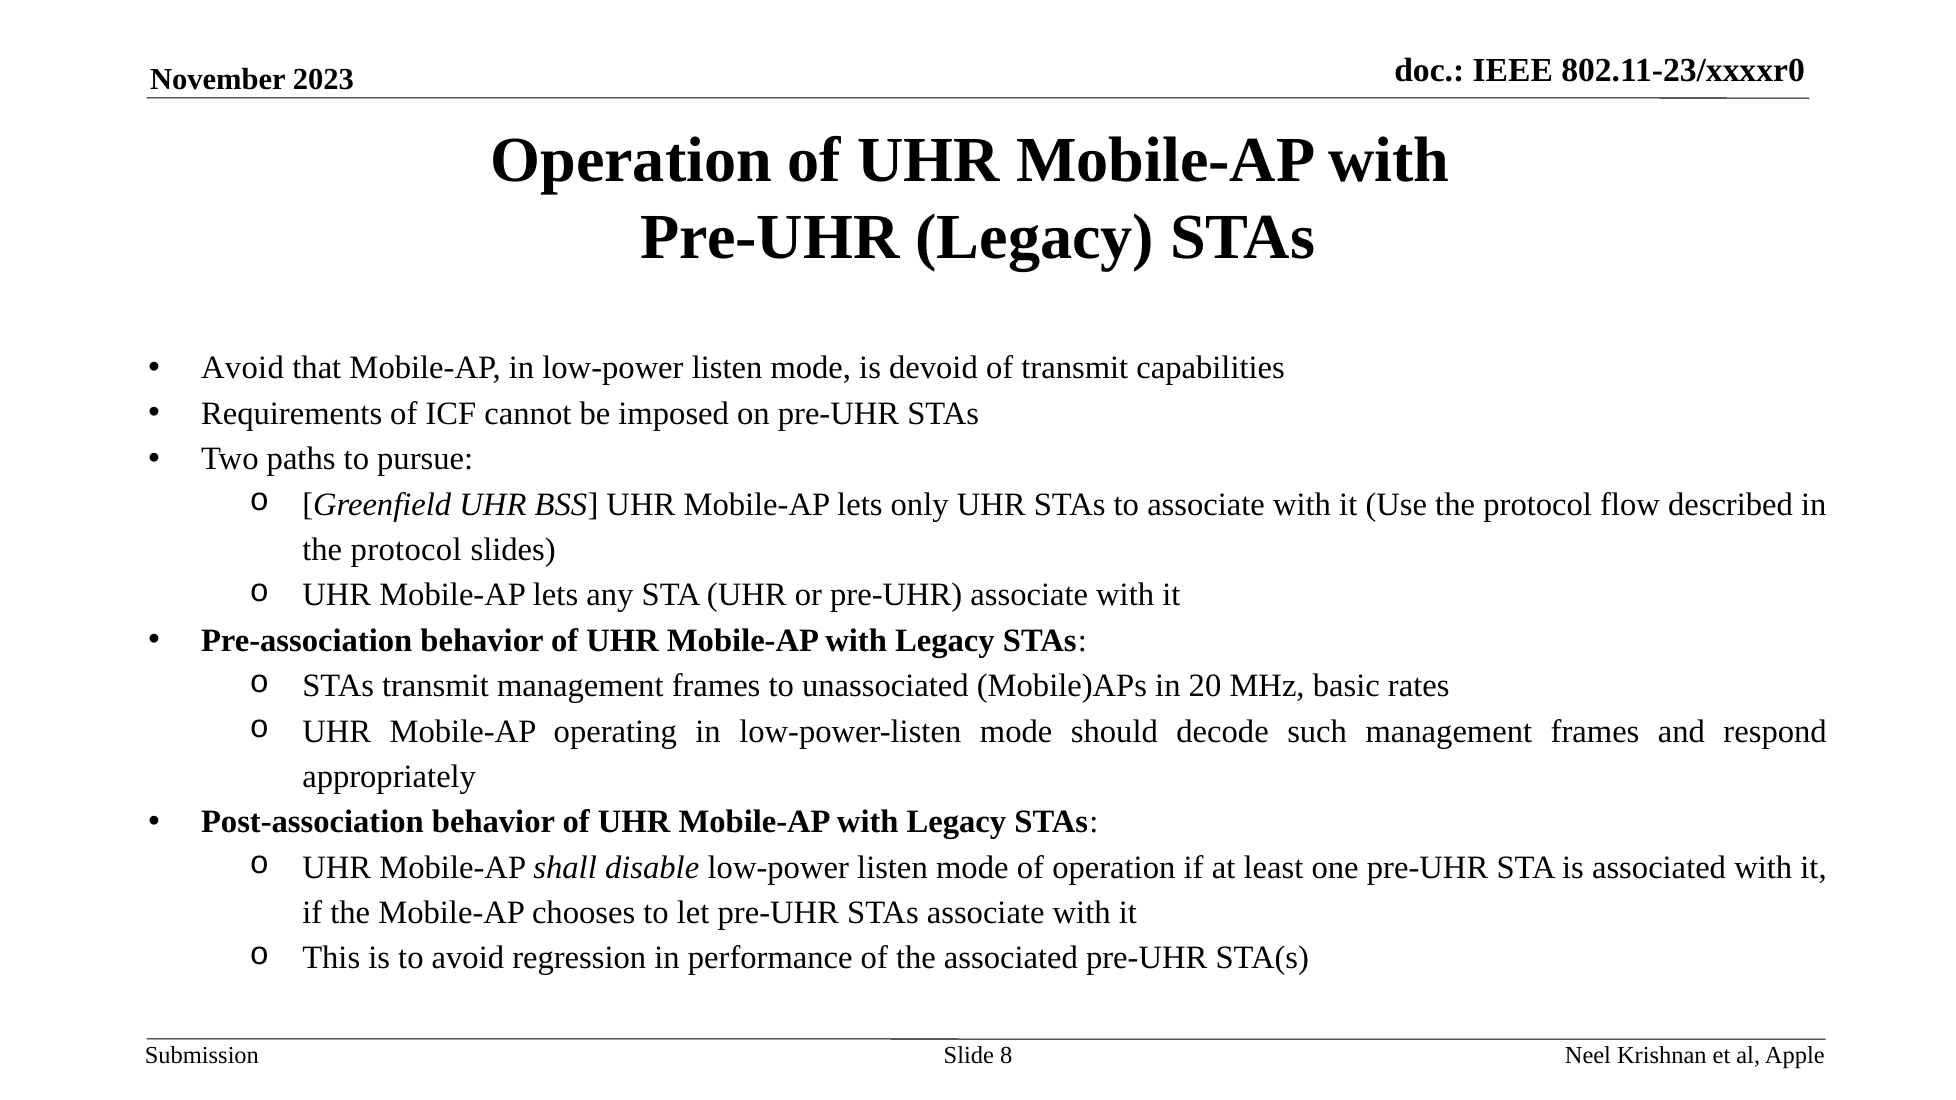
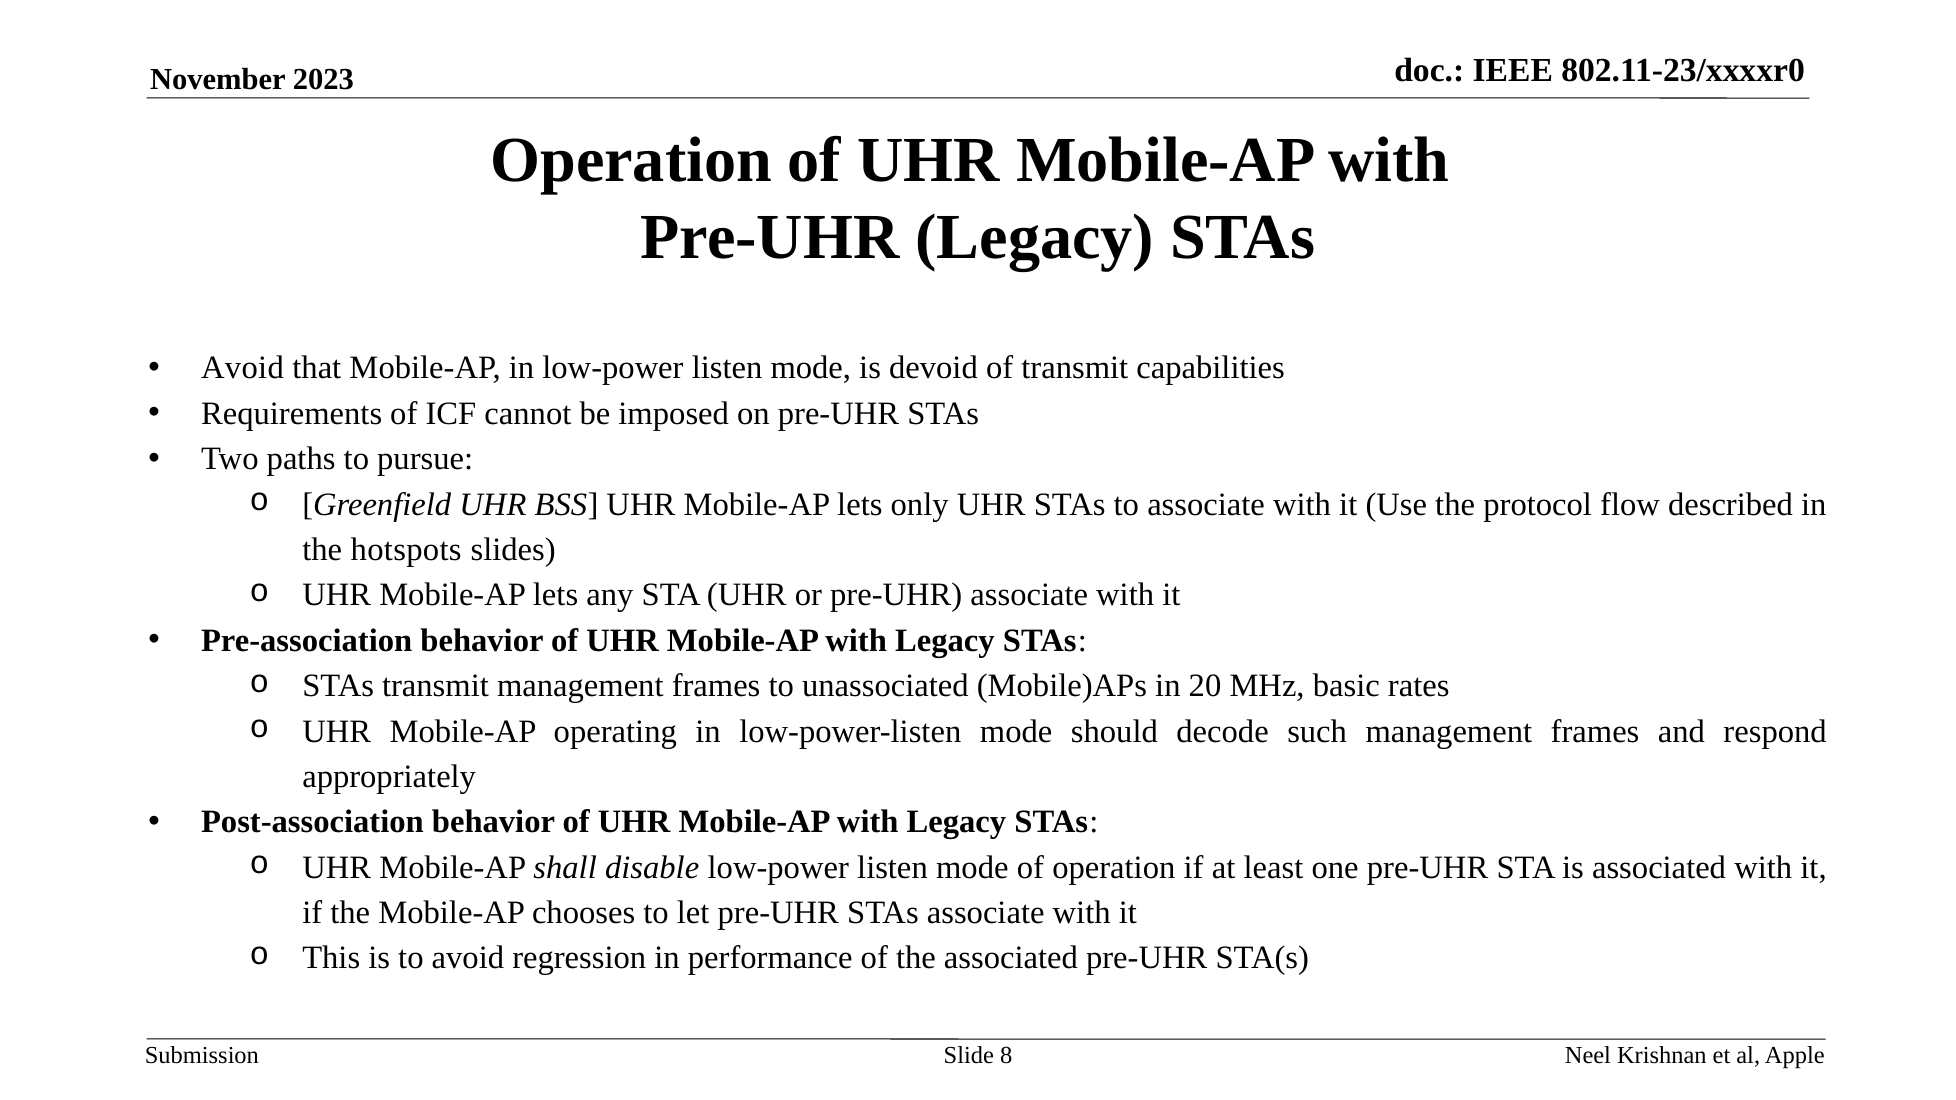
protocol: protocol -> hotspots (406, 550)
